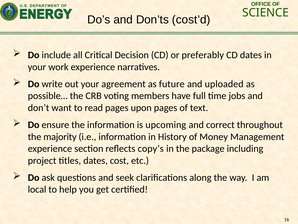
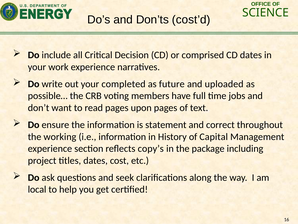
preferably: preferably -> comprised (203, 55)
agreement: agreement -> completed (123, 84)
upcoming: upcoming -> statement (166, 124)
majority: majority -> working (60, 136)
Money: Money -> Capital (214, 136)
